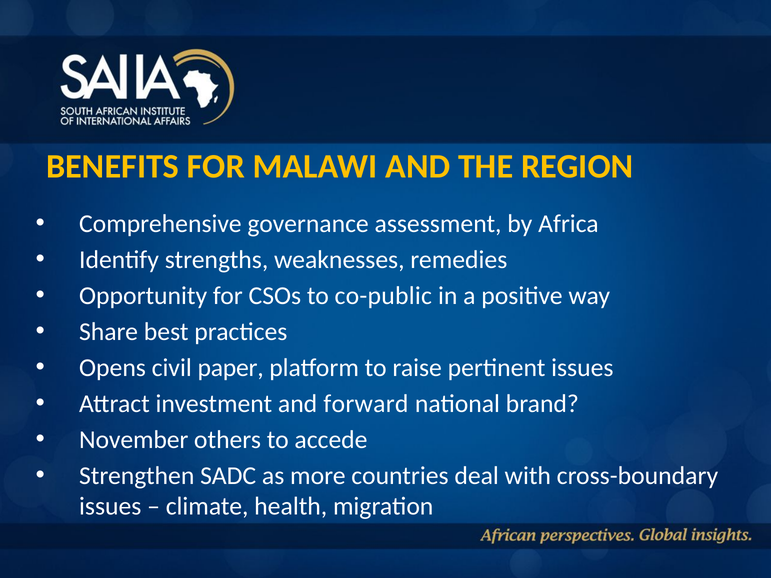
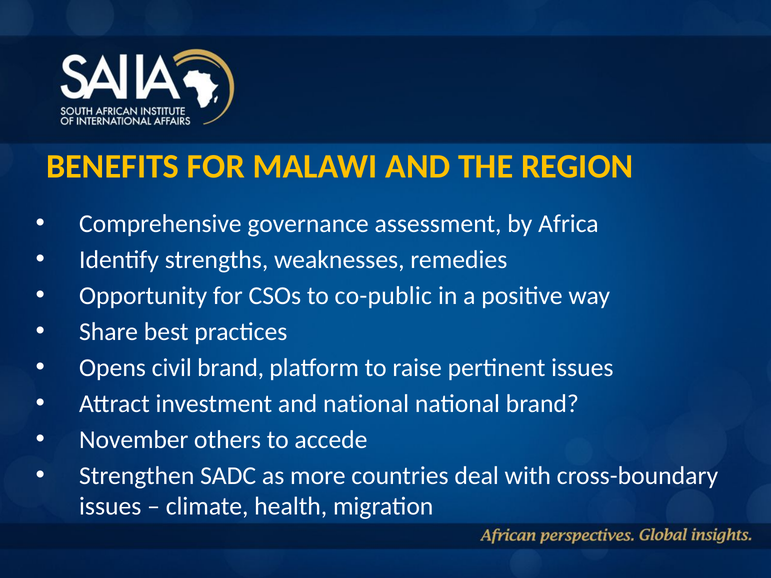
civil paper: paper -> brand (231, 368)
and forward: forward -> national (366, 404)
